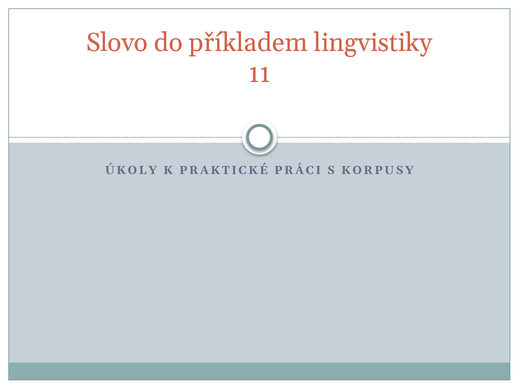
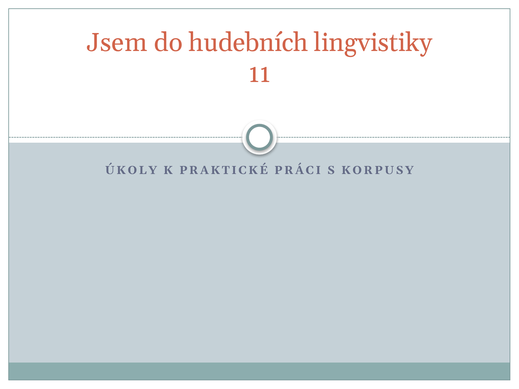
Slovo: Slovo -> Jsem (117, 42)
příkladem: příkladem -> hudebních (248, 42)
